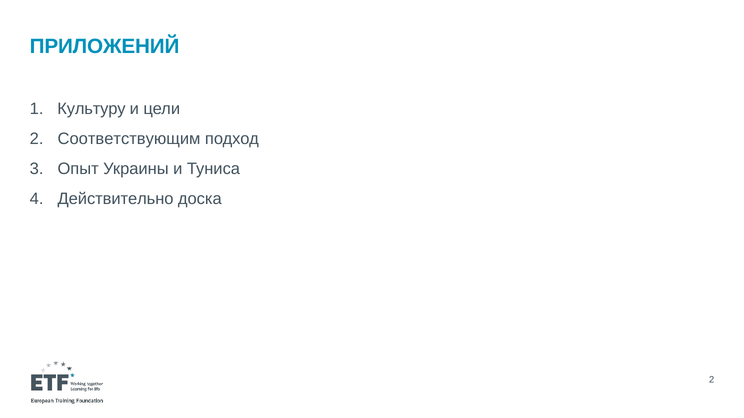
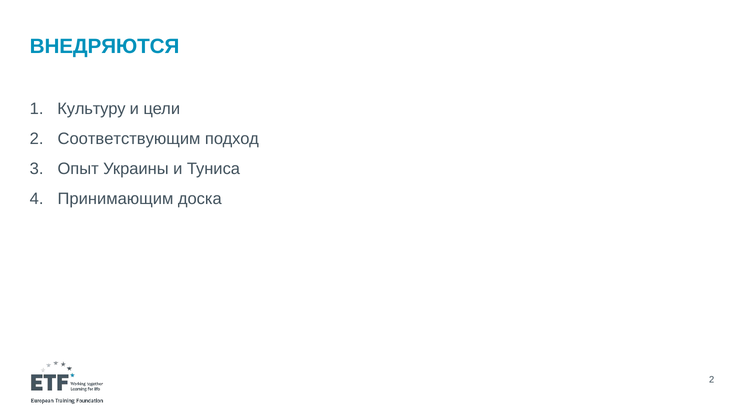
ПРИЛОЖЕНИЙ: ПРИЛОЖЕНИЙ -> ВНЕДРЯЮТСЯ (105, 46)
Действительно: Действительно -> Принимающим (116, 199)
